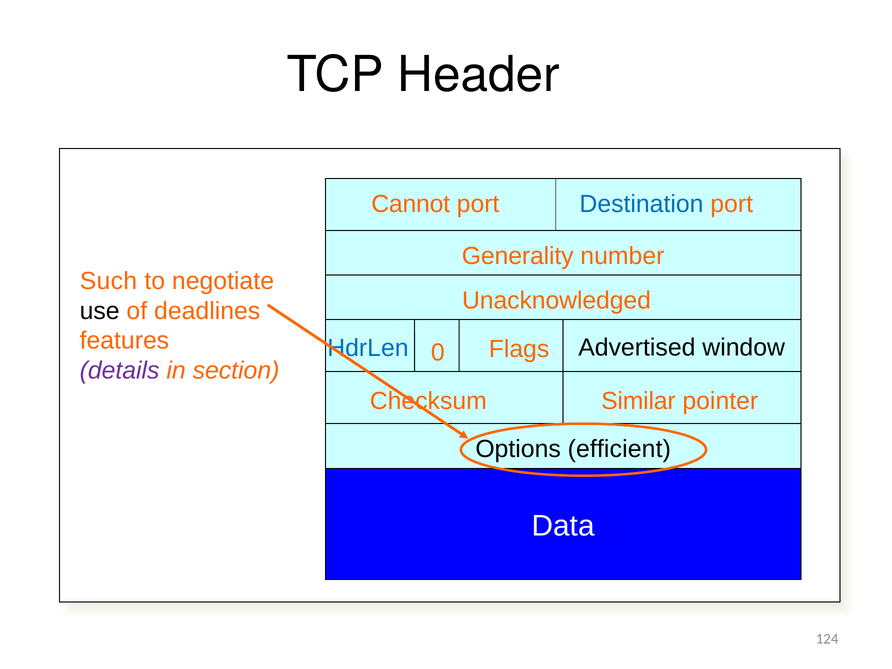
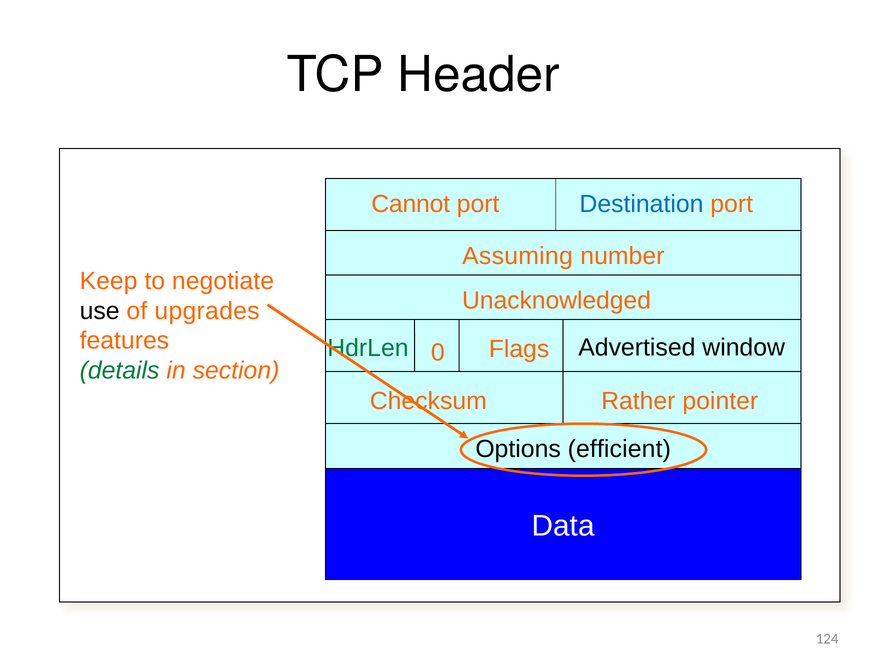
Generality: Generality -> Assuming (518, 256)
Such: Such -> Keep (109, 281)
deadlines: deadlines -> upgrades (207, 311)
HdrLen colour: blue -> green (368, 348)
details colour: purple -> green (120, 370)
Similar: Similar -> Rather (638, 401)
